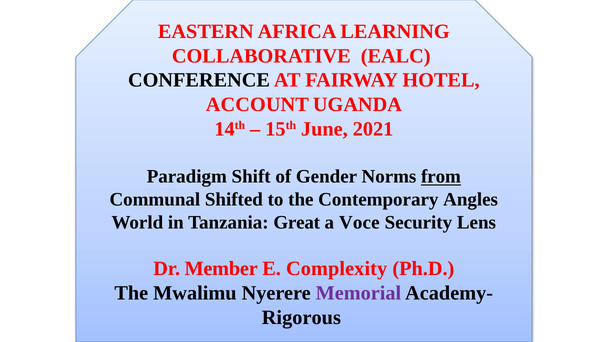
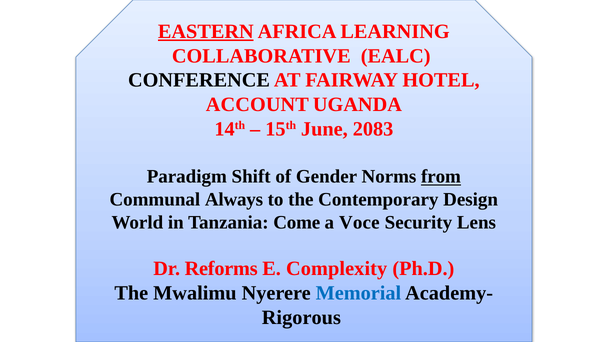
EASTERN underline: none -> present (206, 32)
2021: 2021 -> 2083 (373, 129)
Shifted: Shifted -> Always (234, 199)
Angles: Angles -> Design (471, 199)
Great: Great -> Come (297, 222)
Member: Member -> Reforms (221, 269)
Memorial colour: purple -> blue (358, 293)
